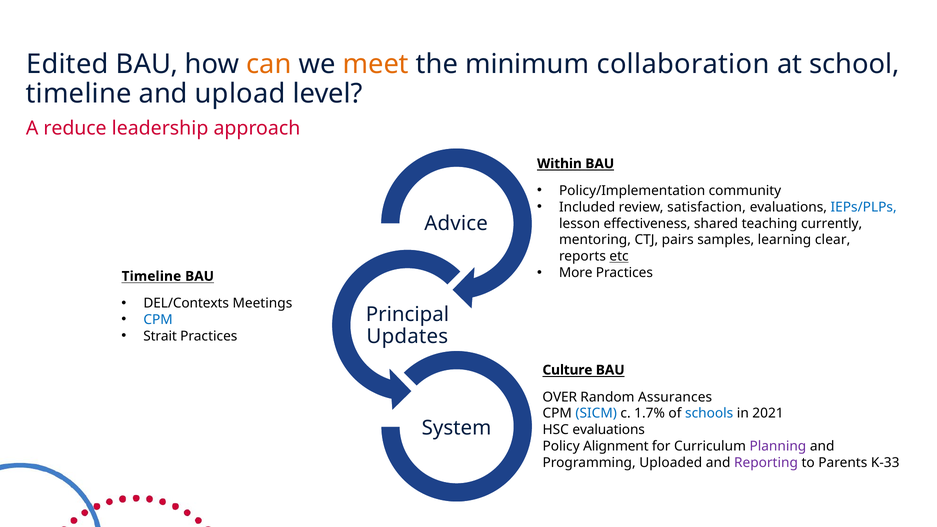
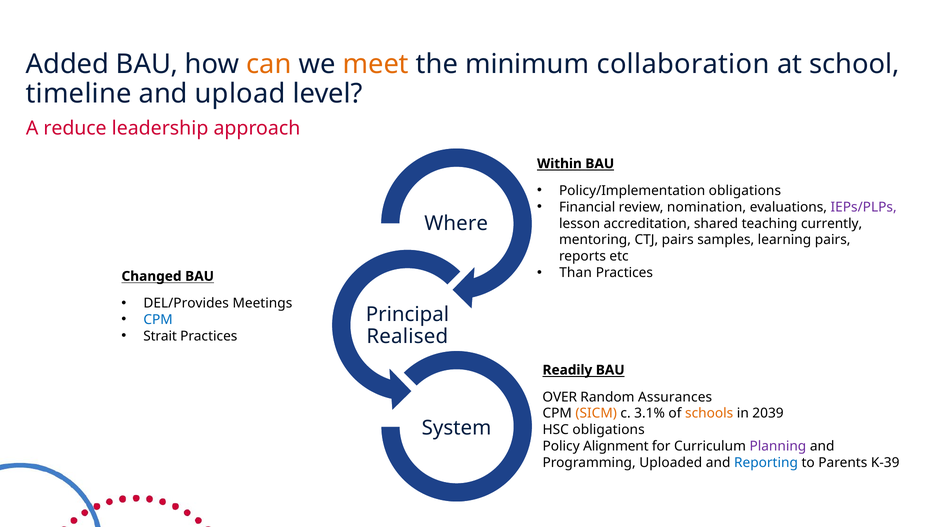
Edited: Edited -> Added (67, 64)
Policy/Implementation community: community -> obligations (745, 191)
Included: Included -> Financial (587, 207)
satisfaction: satisfaction -> nomination (707, 207)
IEPs/PLPs colour: blue -> purple (864, 207)
Advice: Advice -> Where (456, 224)
effectiveness: effectiveness -> accreditation (647, 224)
learning clear: clear -> pairs (833, 240)
etc underline: present -> none (619, 256)
More: More -> Than (576, 273)
Timeline: Timeline -> Changed (151, 276)
DEL/Contexts: DEL/Contexts -> DEL/Provides (186, 303)
Updates: Updates -> Realised (407, 337)
Culture: Culture -> Readily (567, 370)
SICM colour: blue -> orange (596, 413)
1.7%: 1.7% -> 3.1% (650, 413)
schools colour: blue -> orange (709, 413)
2021: 2021 -> 2039 (768, 413)
HSC evaluations: evaluations -> obligations (609, 430)
Reporting colour: purple -> blue (766, 463)
K-33: K-33 -> K-39 (885, 463)
